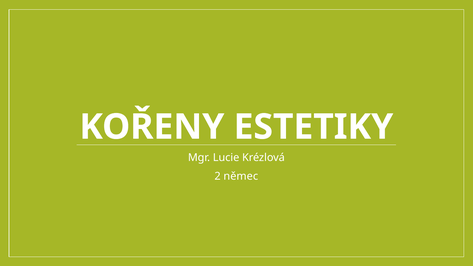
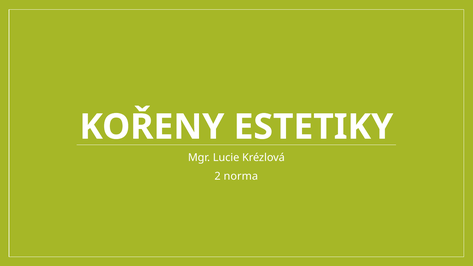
němec: němec -> norma (241, 176)
